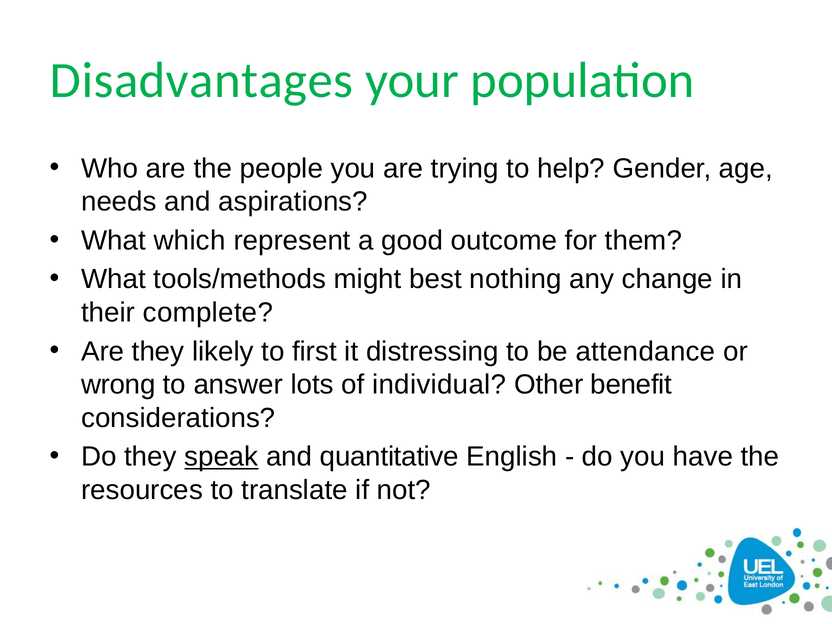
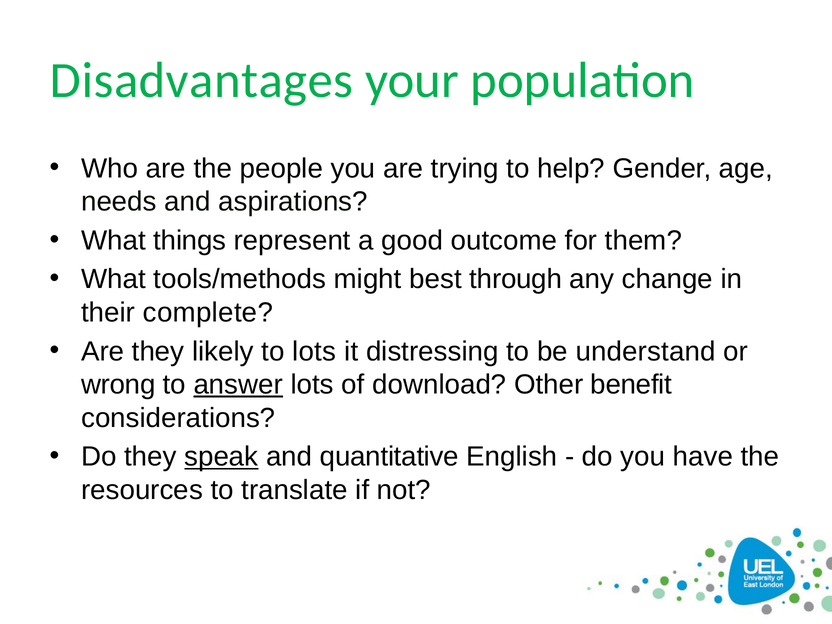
which: which -> things (190, 240)
nothing: nothing -> through (516, 279)
to first: first -> lots (314, 351)
attendance: attendance -> understand (646, 351)
answer underline: none -> present (238, 385)
individual: individual -> download (439, 385)
